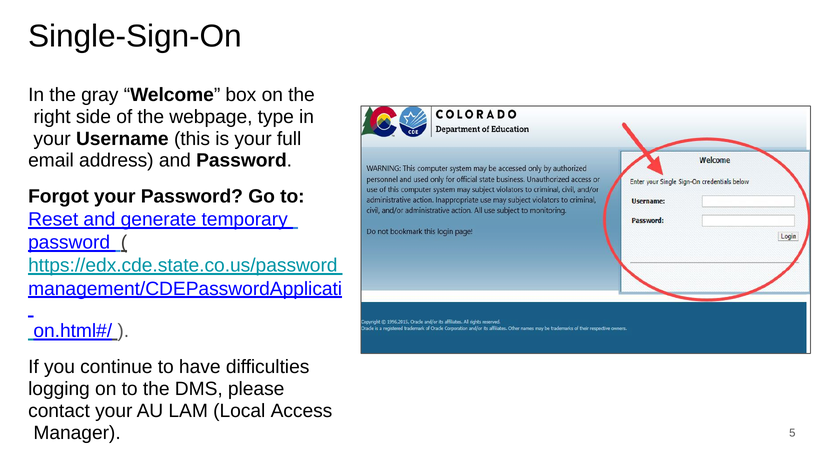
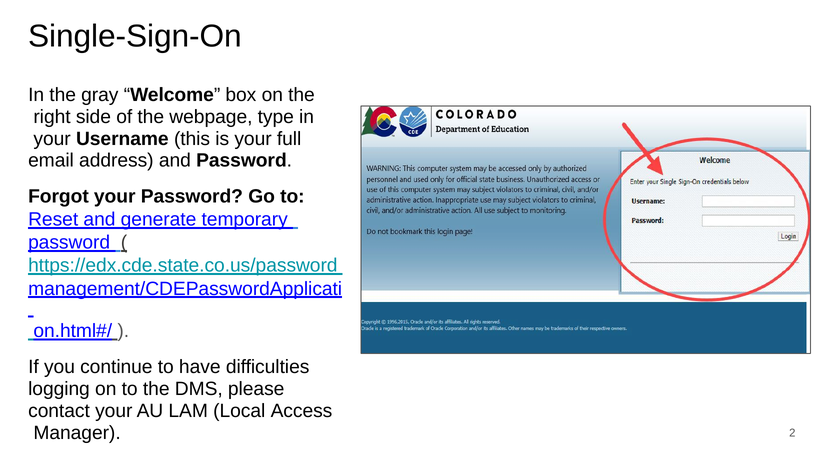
5: 5 -> 2 (792, 433)
